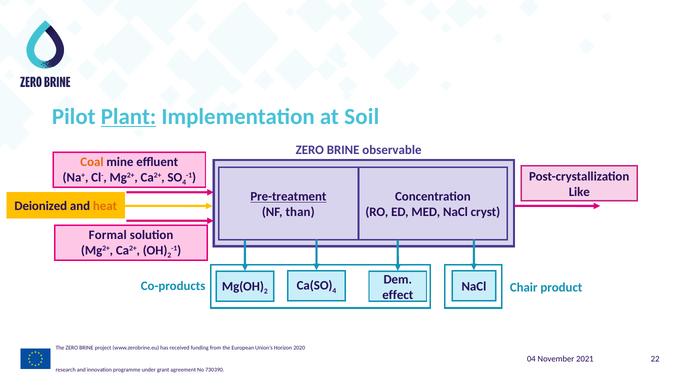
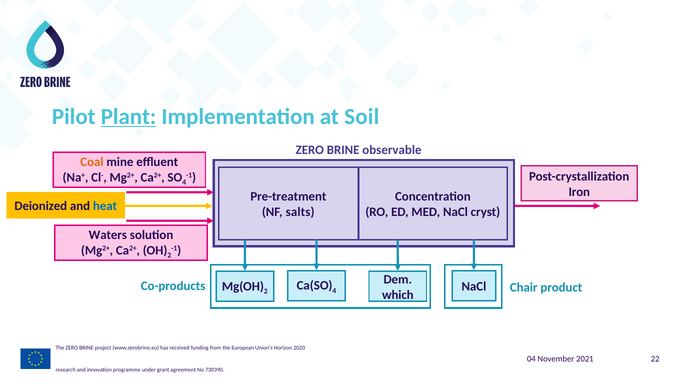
Like: Like -> Iron (579, 192)
Pre-treatment underline: present -> none (288, 196)
heat colour: orange -> blue (105, 206)
than: than -> salts (300, 212)
Formal: Formal -> Waters (108, 234)
effect: effect -> which (398, 295)
